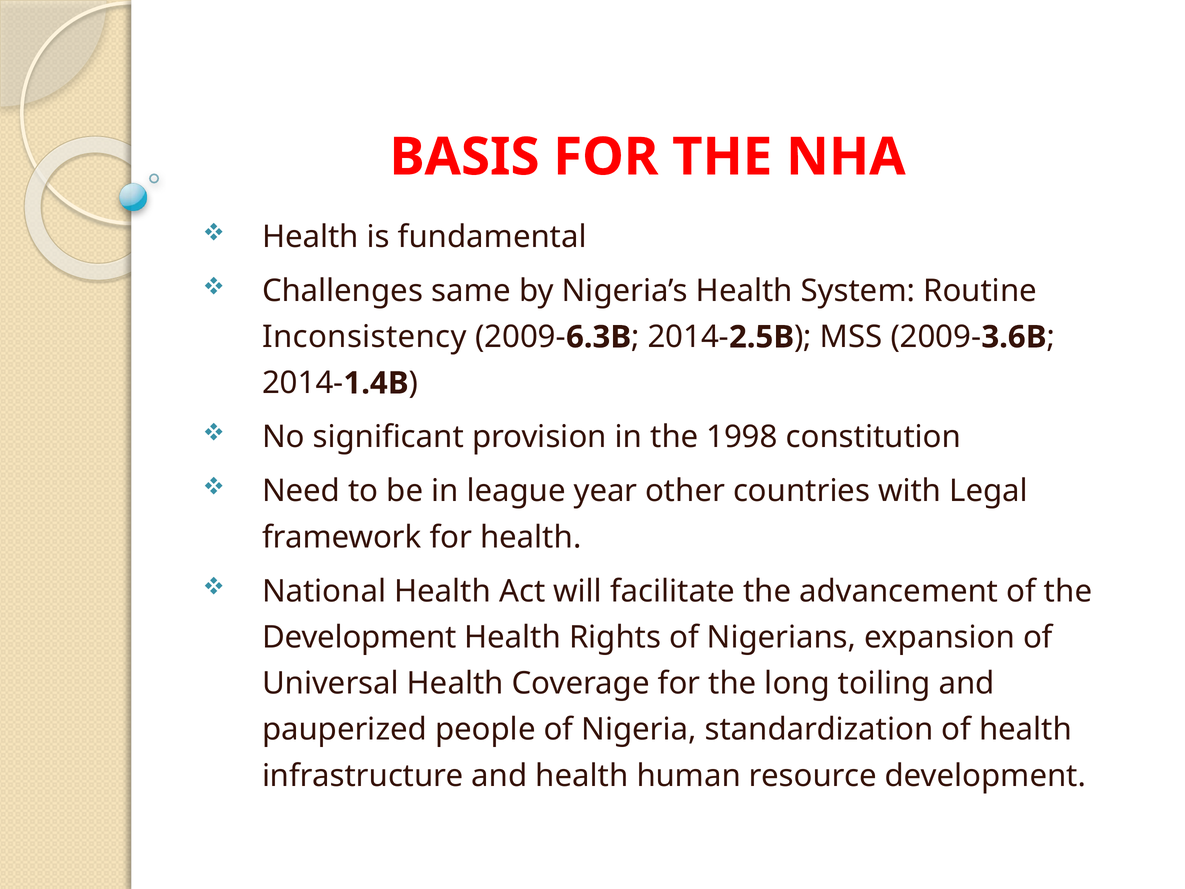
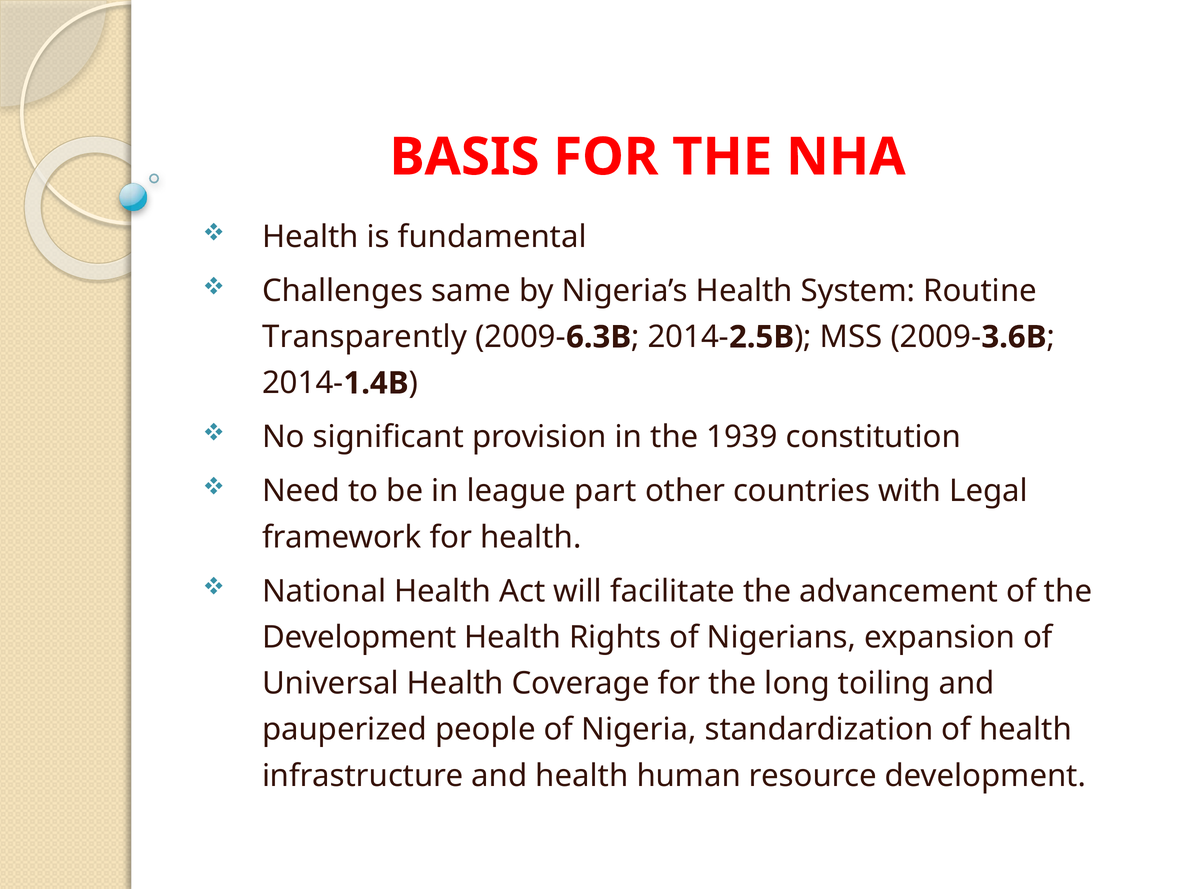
Inconsistency: Inconsistency -> Transparently (365, 337)
1998: 1998 -> 1939 (742, 437)
year: year -> part (605, 491)
